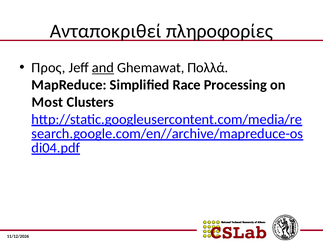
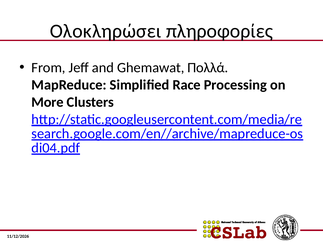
Ανταποκριθεί: Ανταποκριθεί -> Ολοκληρώσει (106, 31)
Προς: Προς -> From (49, 68)
and underline: present -> none (103, 68)
Most: Most -> More (48, 102)
